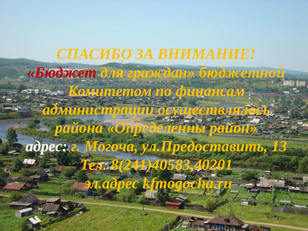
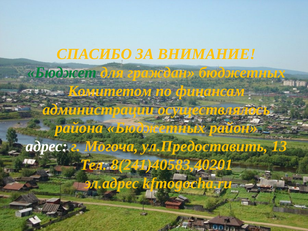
Бюджет colour: red -> green (62, 72)
граждан бюджетной: бюджетной -> бюджетных (242, 72)
района Определенны: Определенны -> Бюджетных (156, 128)
